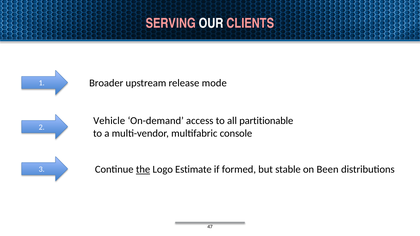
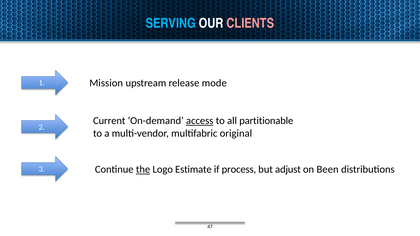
SERVING colour: pink -> light blue (171, 23)
Broader: Broader -> Mission (106, 83)
Vehicle: Vehicle -> Current (109, 121)
access underline: none -> present (200, 121)
console: console -> original (236, 134)
formed: formed -> process (239, 170)
stable: stable -> adjust (288, 170)
